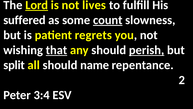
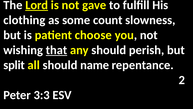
lives: lives -> gave (94, 5)
suffered: suffered -> clothing (24, 20)
count underline: present -> none (108, 20)
regrets: regrets -> choose (93, 35)
perish underline: present -> none (147, 50)
3:4: 3:4 -> 3:3 (42, 95)
